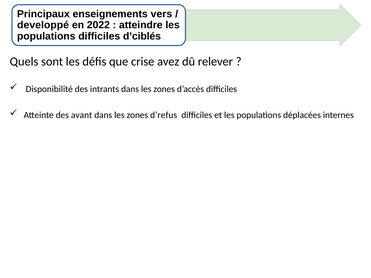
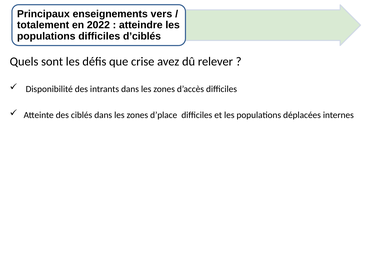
developpé: developpé -> totalement (43, 25)
avant: avant -> ciblés (82, 115)
d’refus: d’refus -> d’place (164, 115)
